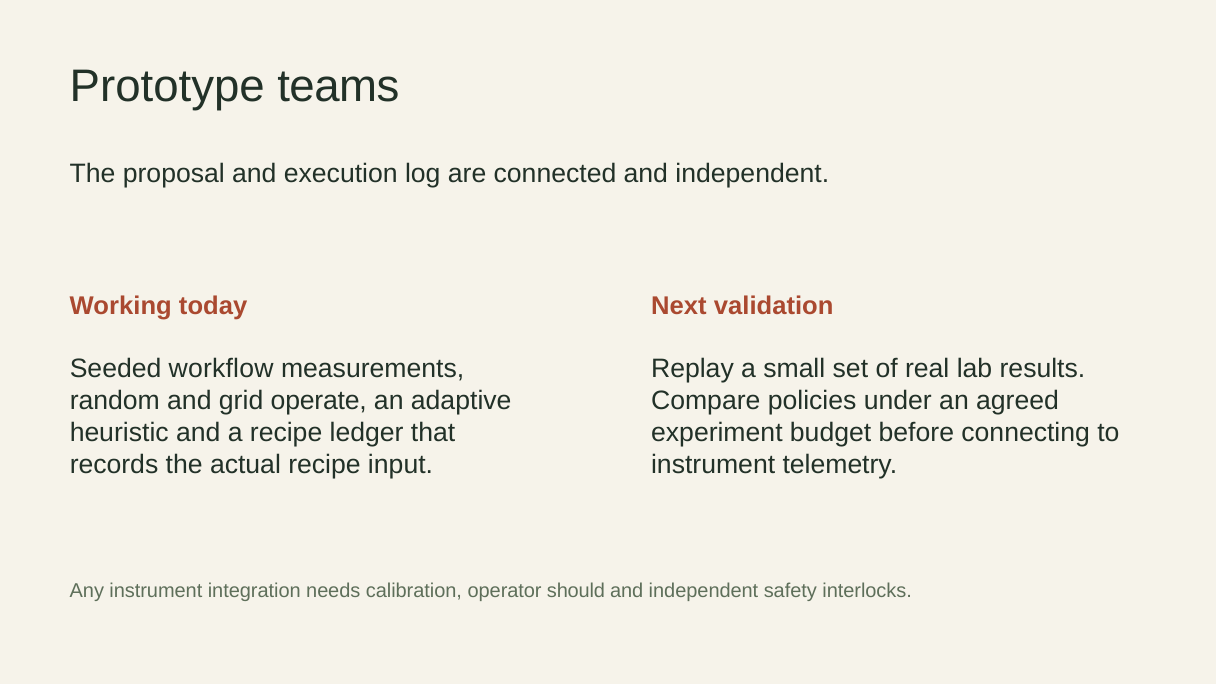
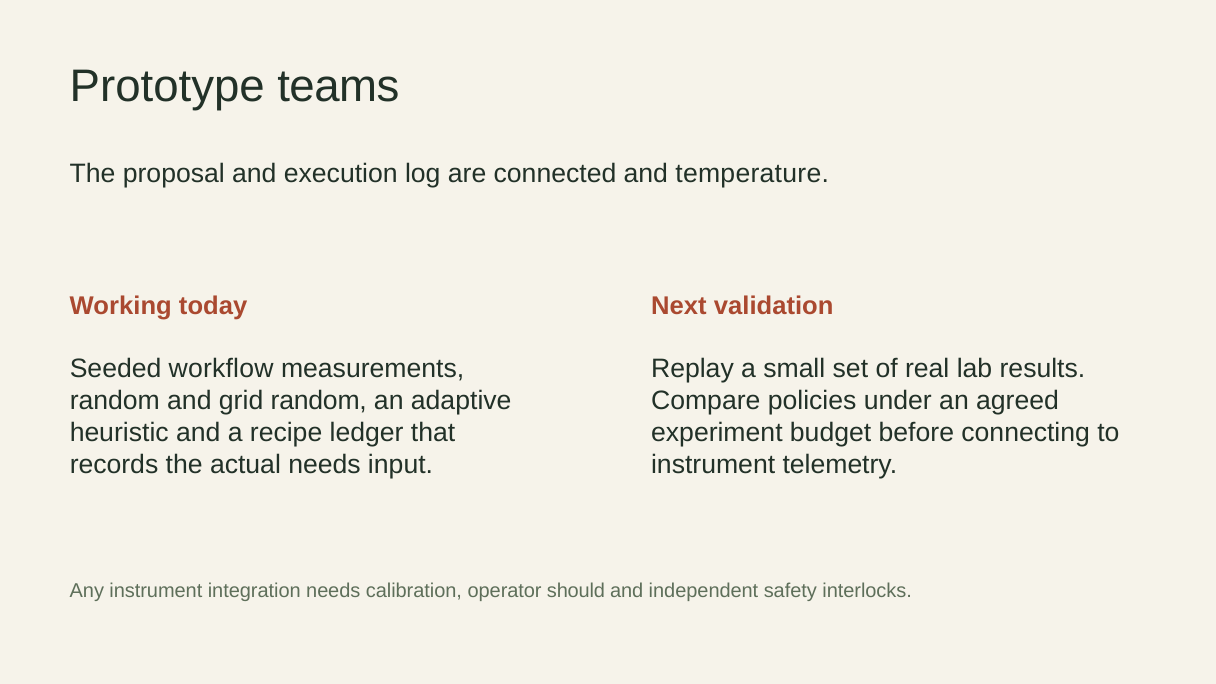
connected and independent: independent -> temperature (752, 173)
grid operate: operate -> random (319, 401)
actual recipe: recipe -> needs (324, 465)
